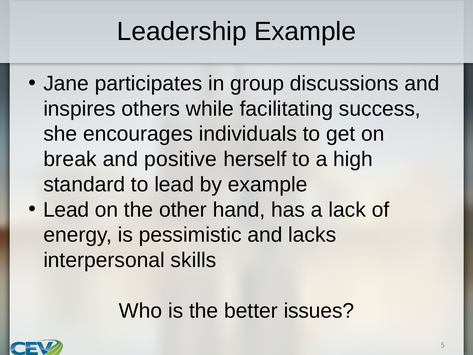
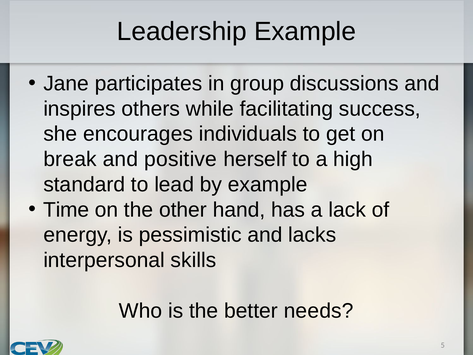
Lead: Lead -> Time (66, 210)
issues: issues -> needs (319, 311)
